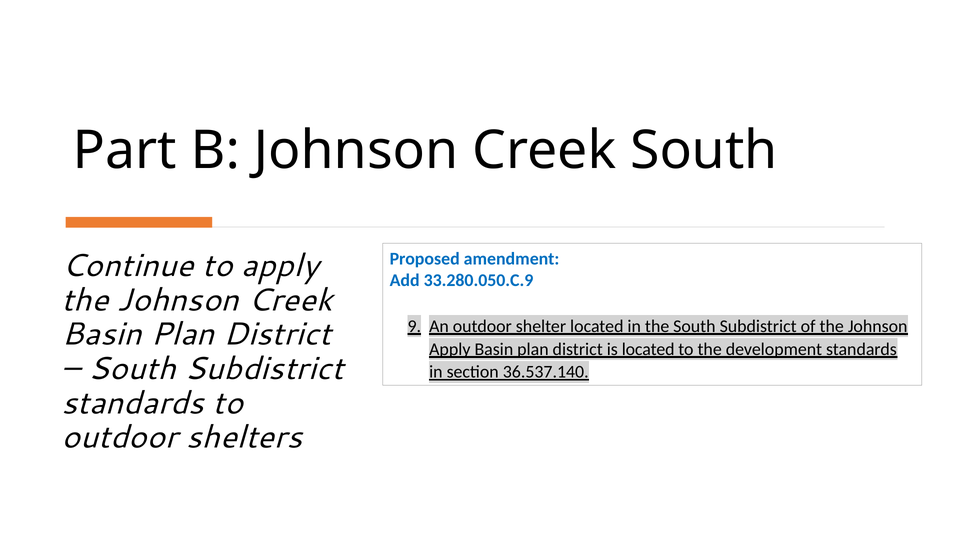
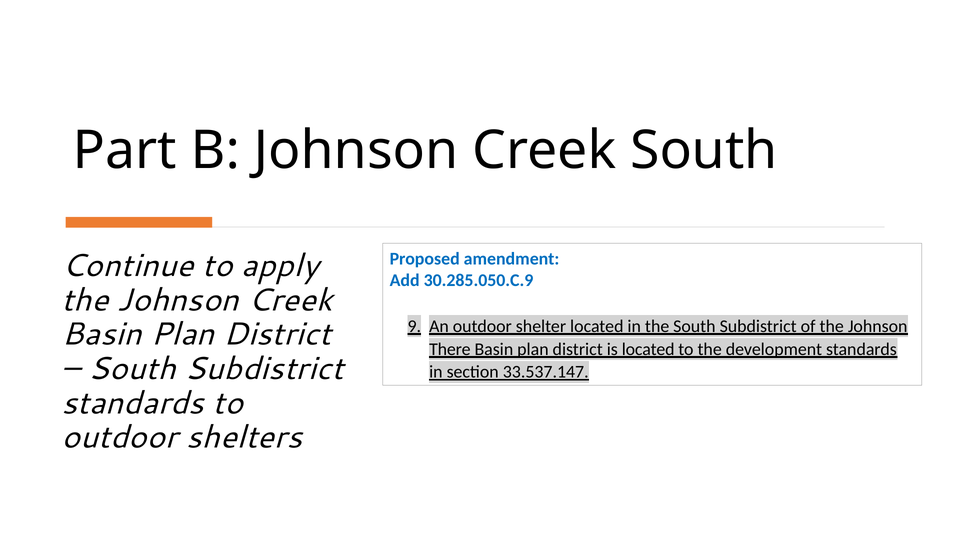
33.280.050.C.9: 33.280.050.C.9 -> 30.285.050.C.9 (478, 280)
Apply: Apply -> There (450, 349)
36.537.140: 36.537.140 -> 33.537.147 (546, 372)
